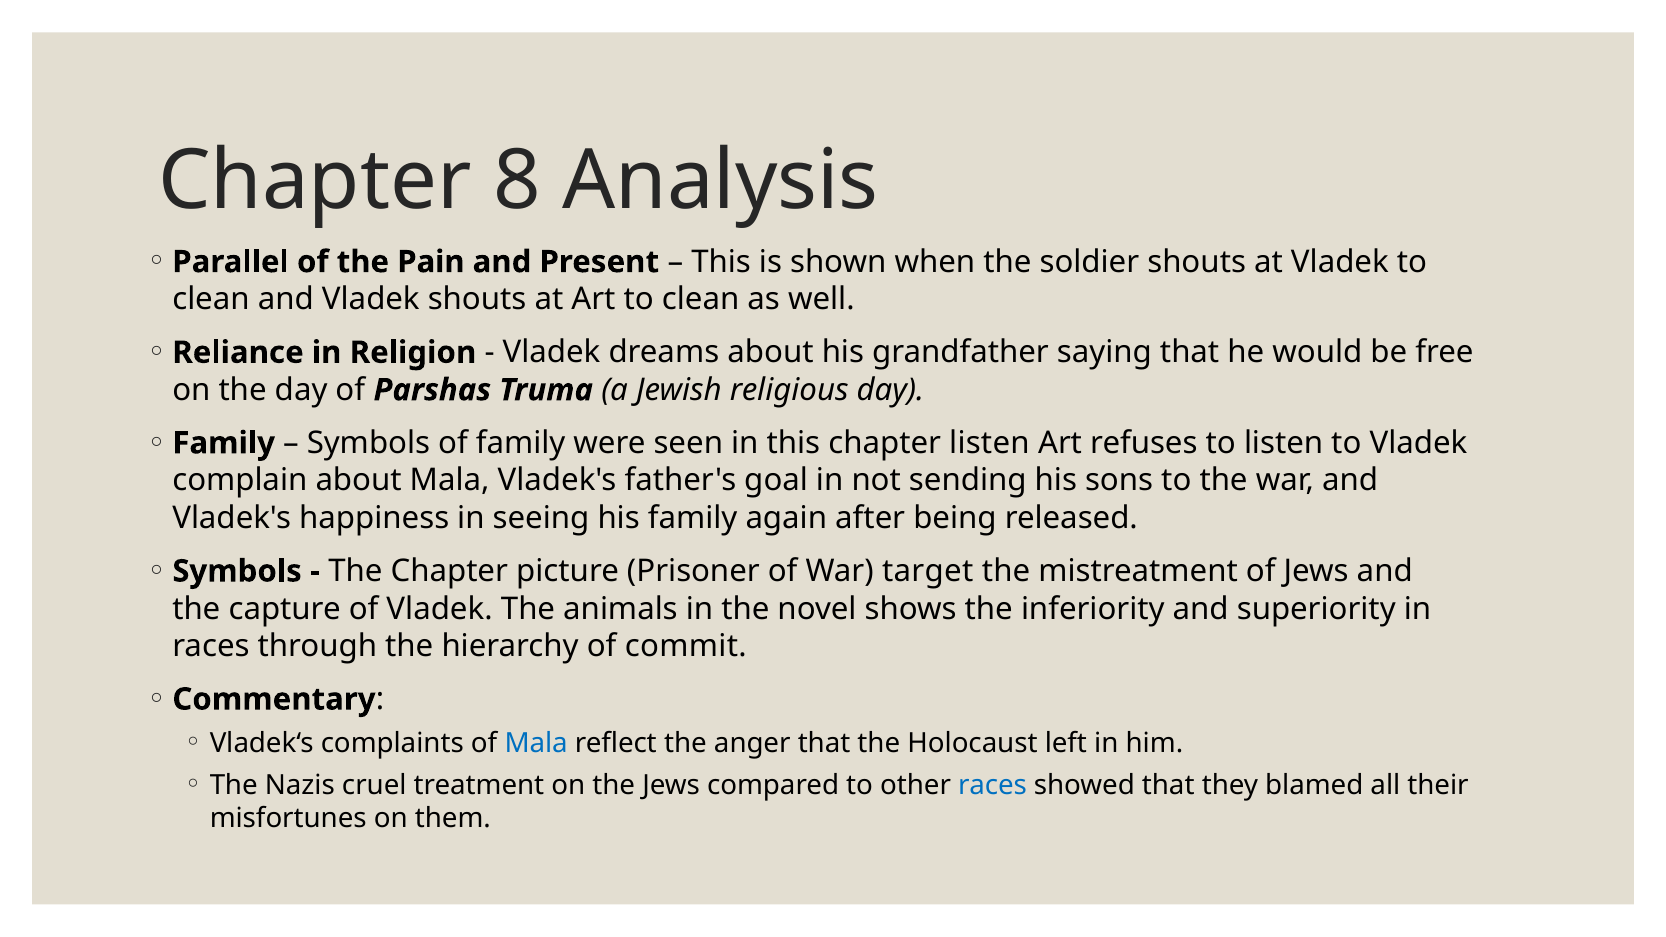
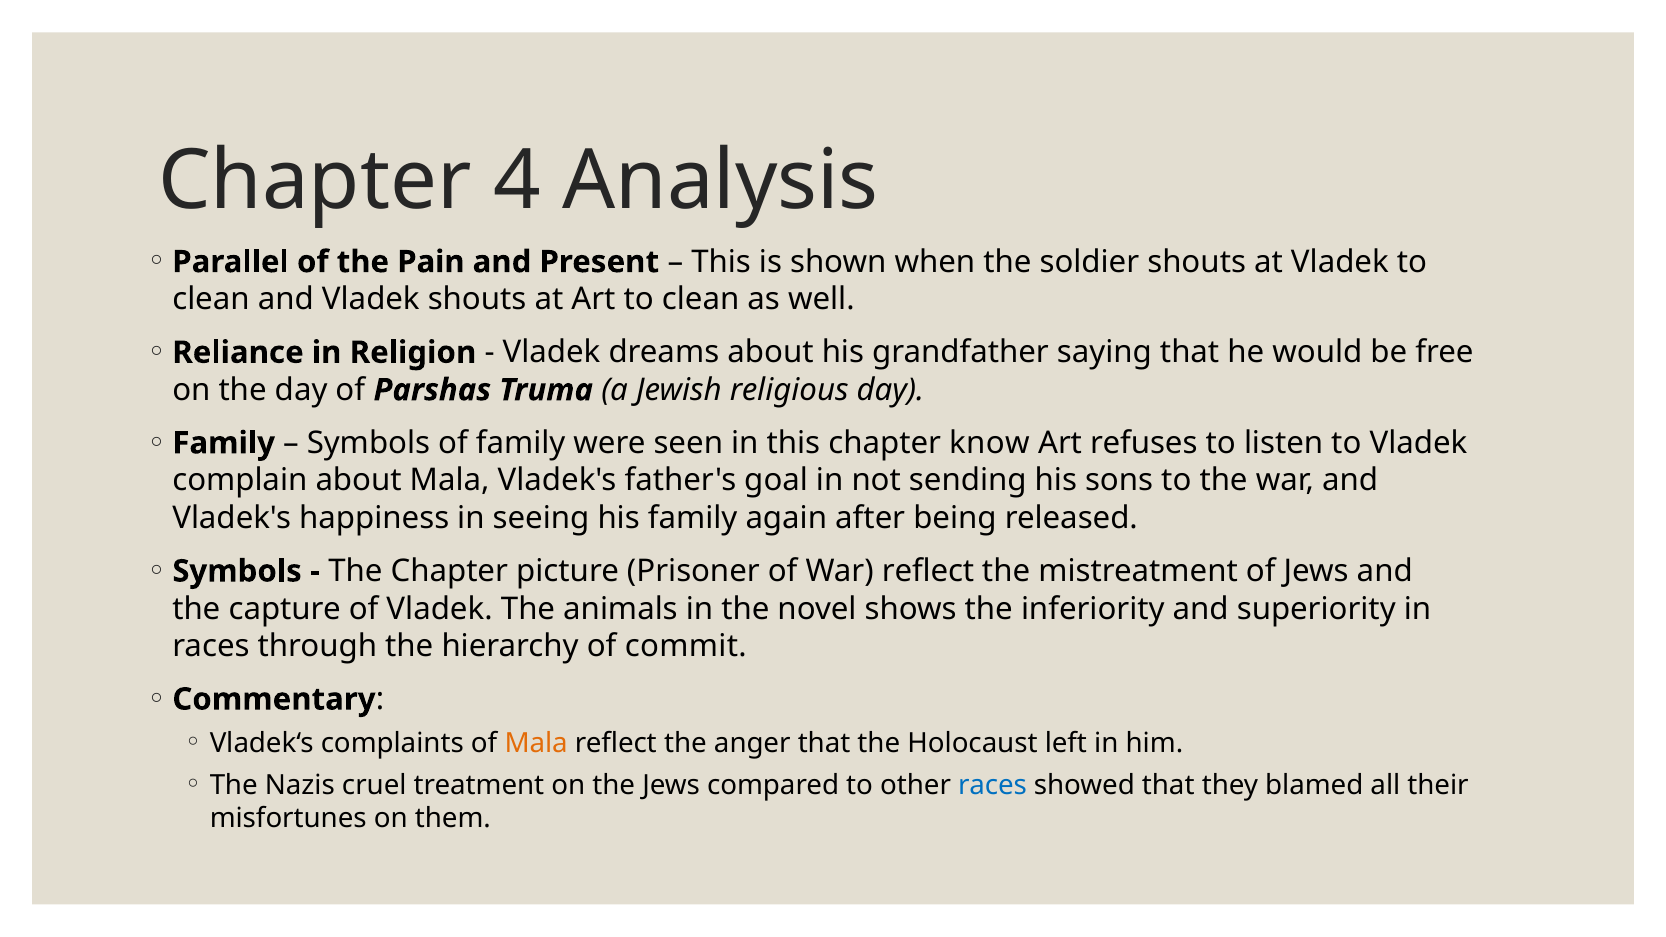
8: 8 -> 4 (517, 181)
chapter listen: listen -> know (989, 443)
War target: target -> reflect (928, 571)
Mala colour: blue -> orange (536, 743)
